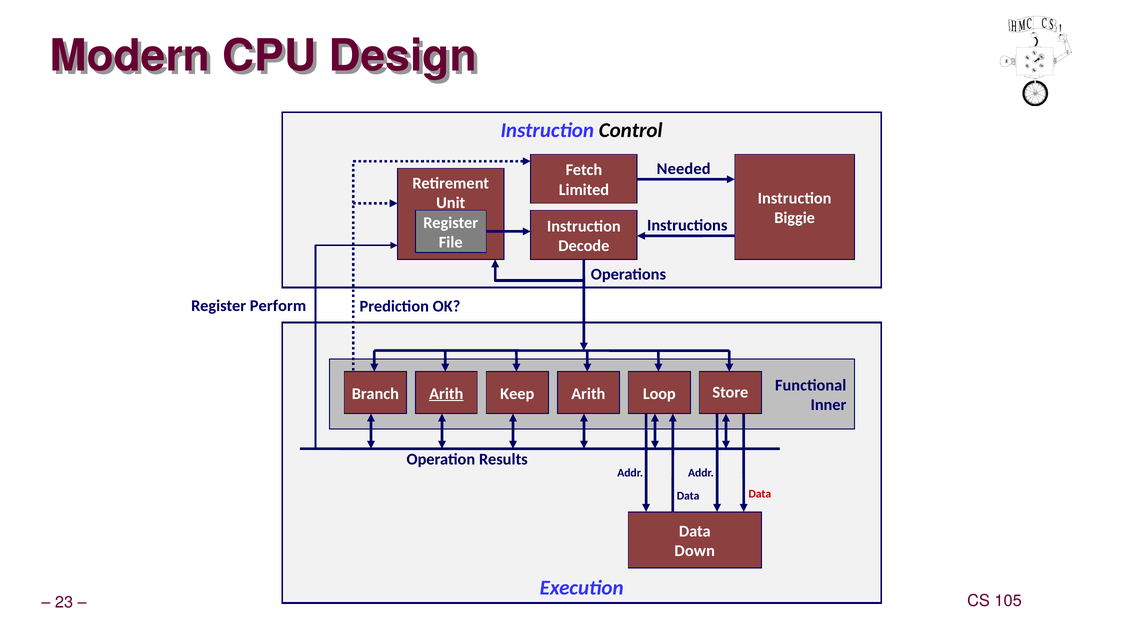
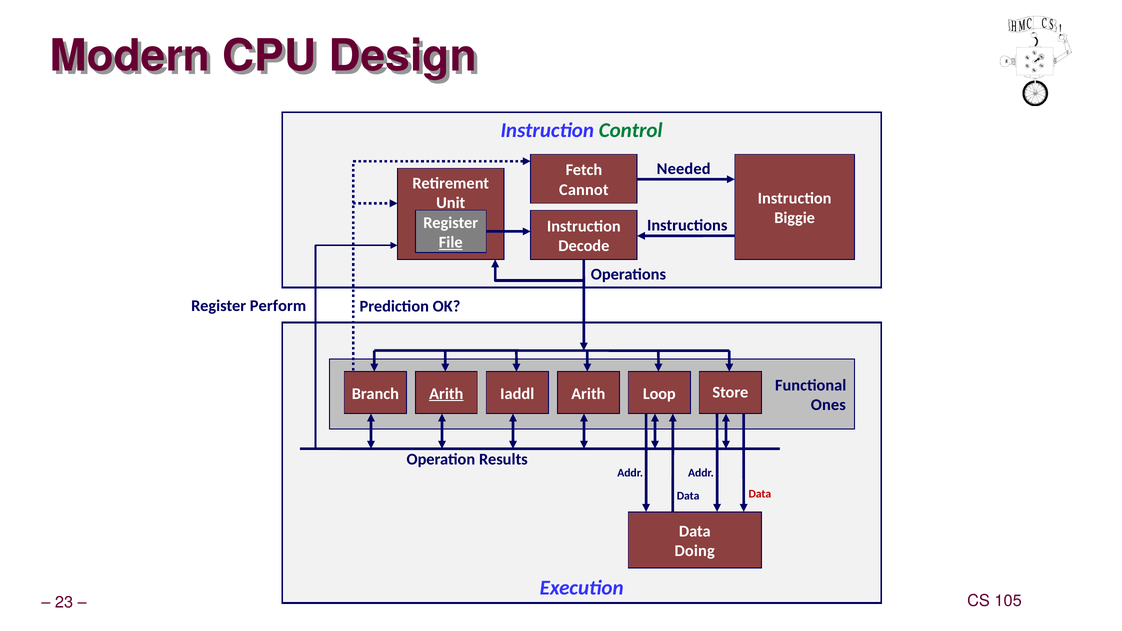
Control colour: black -> green (631, 130)
Limited: Limited -> Cannot (584, 190)
File underline: none -> present (451, 242)
Keep: Keep -> Iaddl (517, 394)
Inner: Inner -> Ones (828, 405)
Down: Down -> Doing (695, 551)
